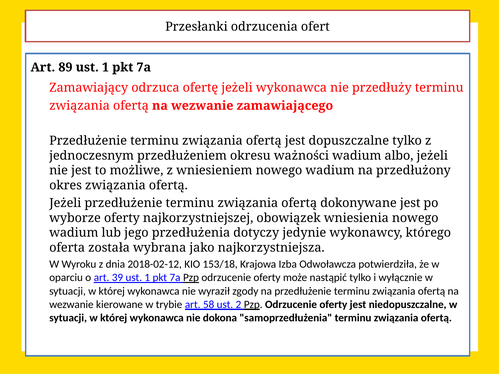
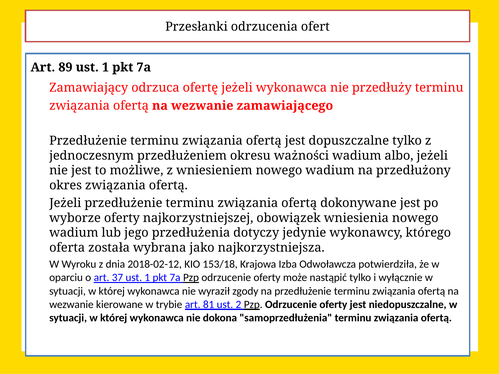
39: 39 -> 37 (117, 278)
58: 58 -> 81 (209, 305)
